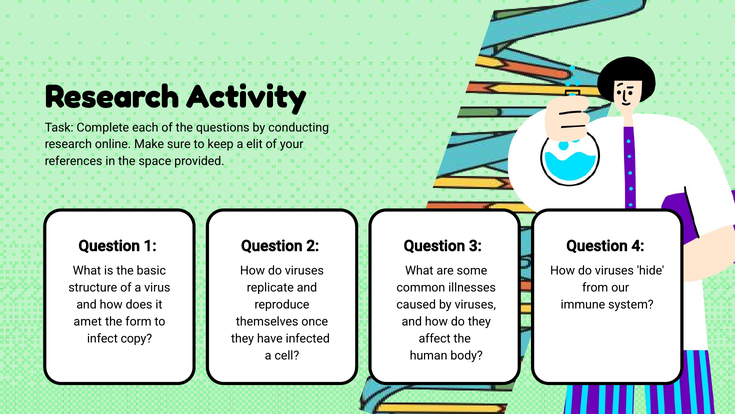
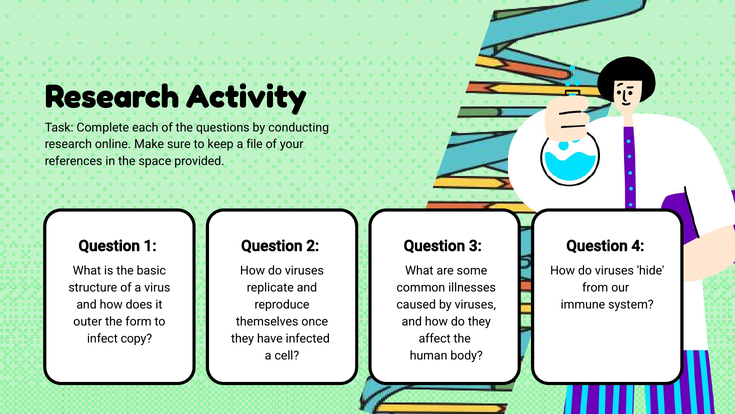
elit: elit -> file (254, 144)
amet: amet -> outer (88, 321)
